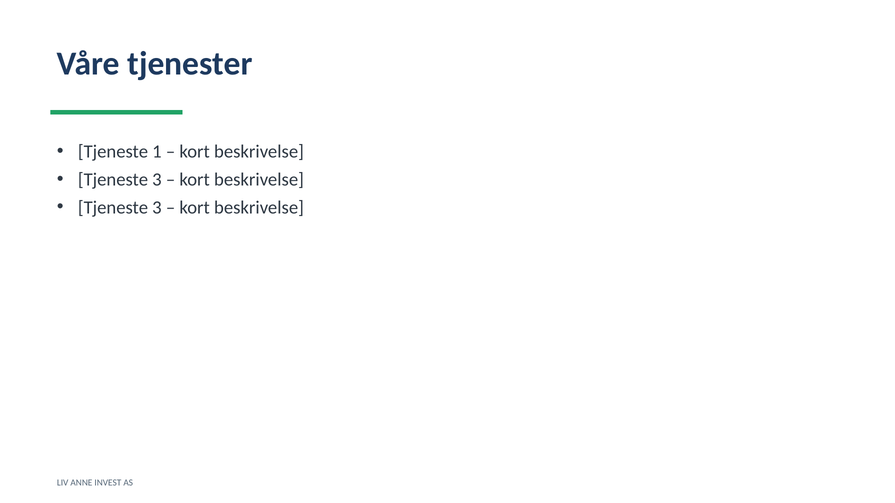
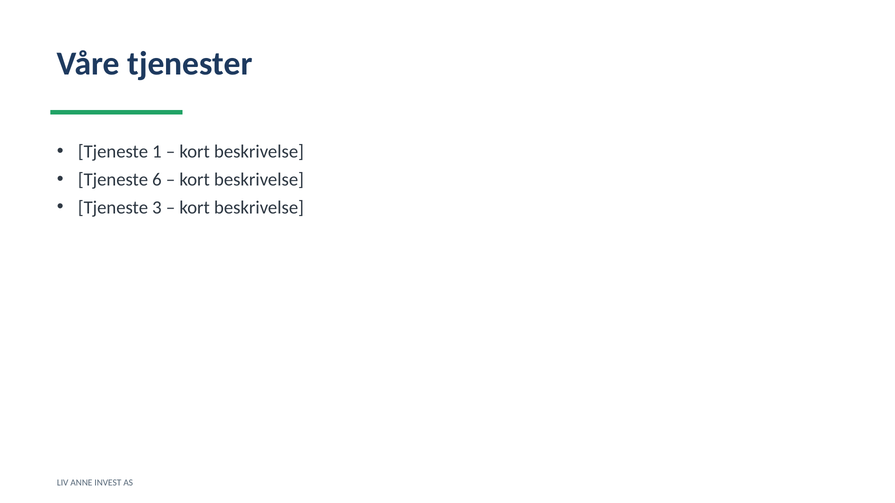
3: 3 -> 6 (157, 180)
